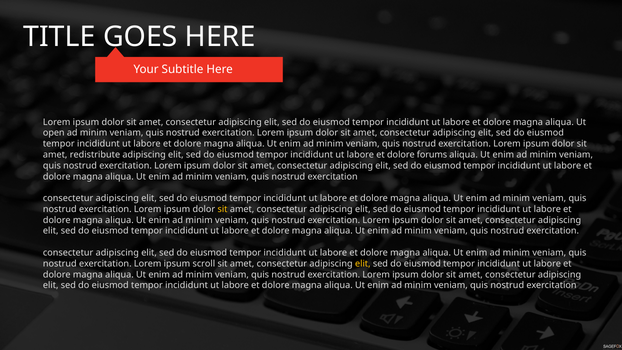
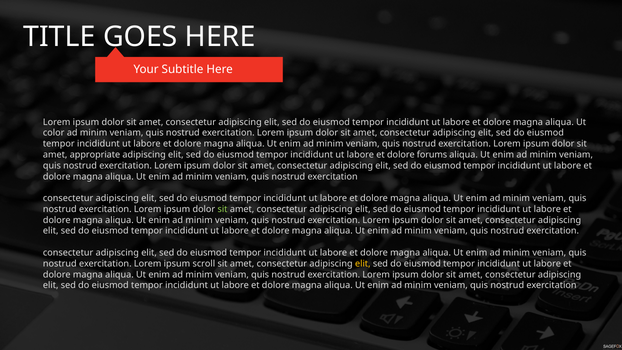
open: open -> color (54, 133)
redistribute: redistribute -> appropriate (95, 155)
sit colour: yellow -> light green (223, 209)
